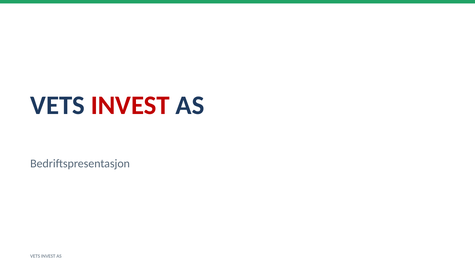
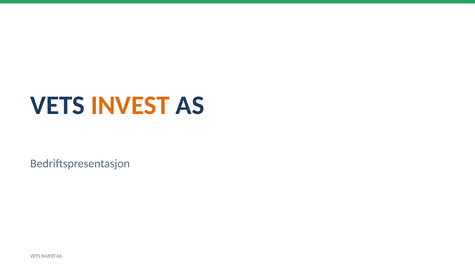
INVEST colour: red -> orange (130, 105)
